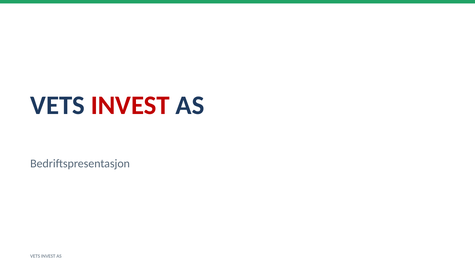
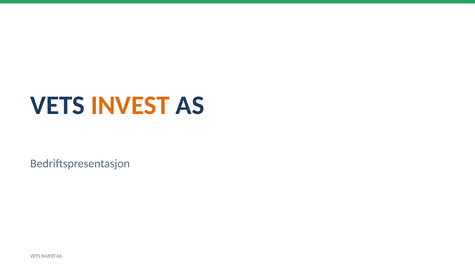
INVEST colour: red -> orange (130, 105)
